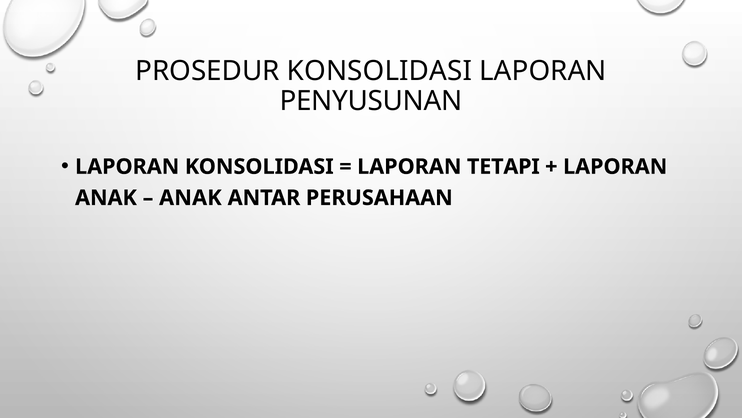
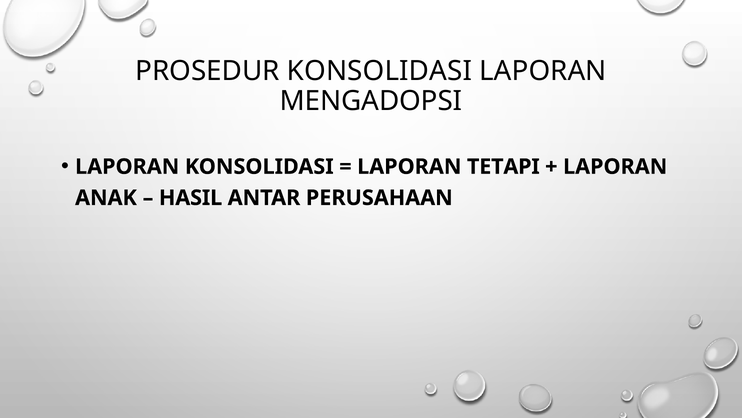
PENYUSUNAN: PENYUSUNAN -> MENGADOPSI (371, 101)
ANAK: ANAK -> HASIL (191, 198)
